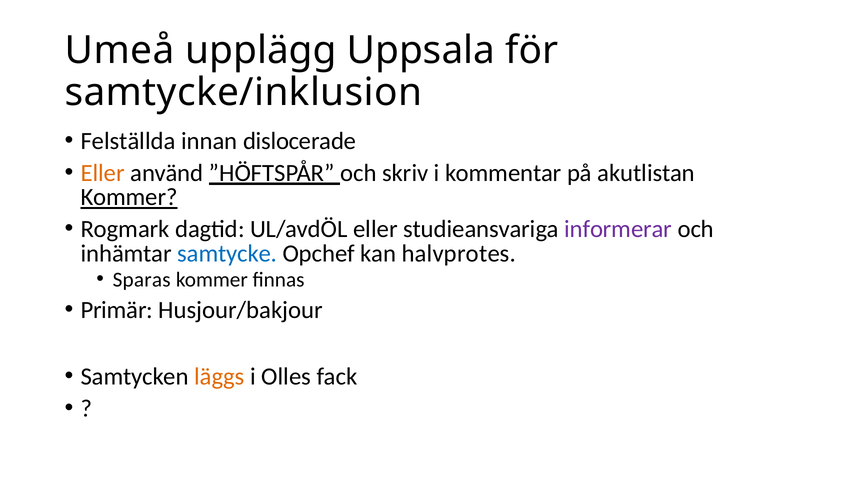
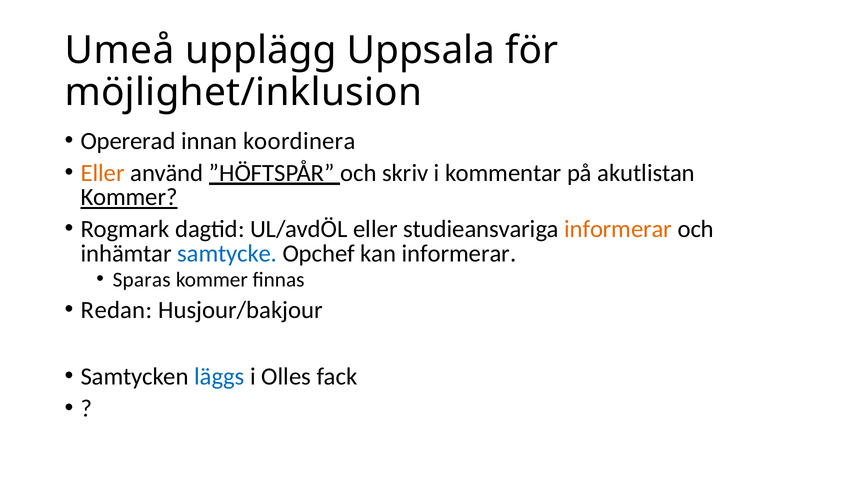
samtycke/inklusion: samtycke/inklusion -> möjlighet/inklusion (243, 92)
Felställda: Felställda -> Opererad (128, 141)
dislocerade: dislocerade -> koordinera (299, 141)
informerar colour: purple -> orange (618, 229)
kan halvprotes: halvprotes -> informerar (459, 253)
Primär: Primär -> Redan (117, 310)
läggs colour: orange -> blue (219, 377)
